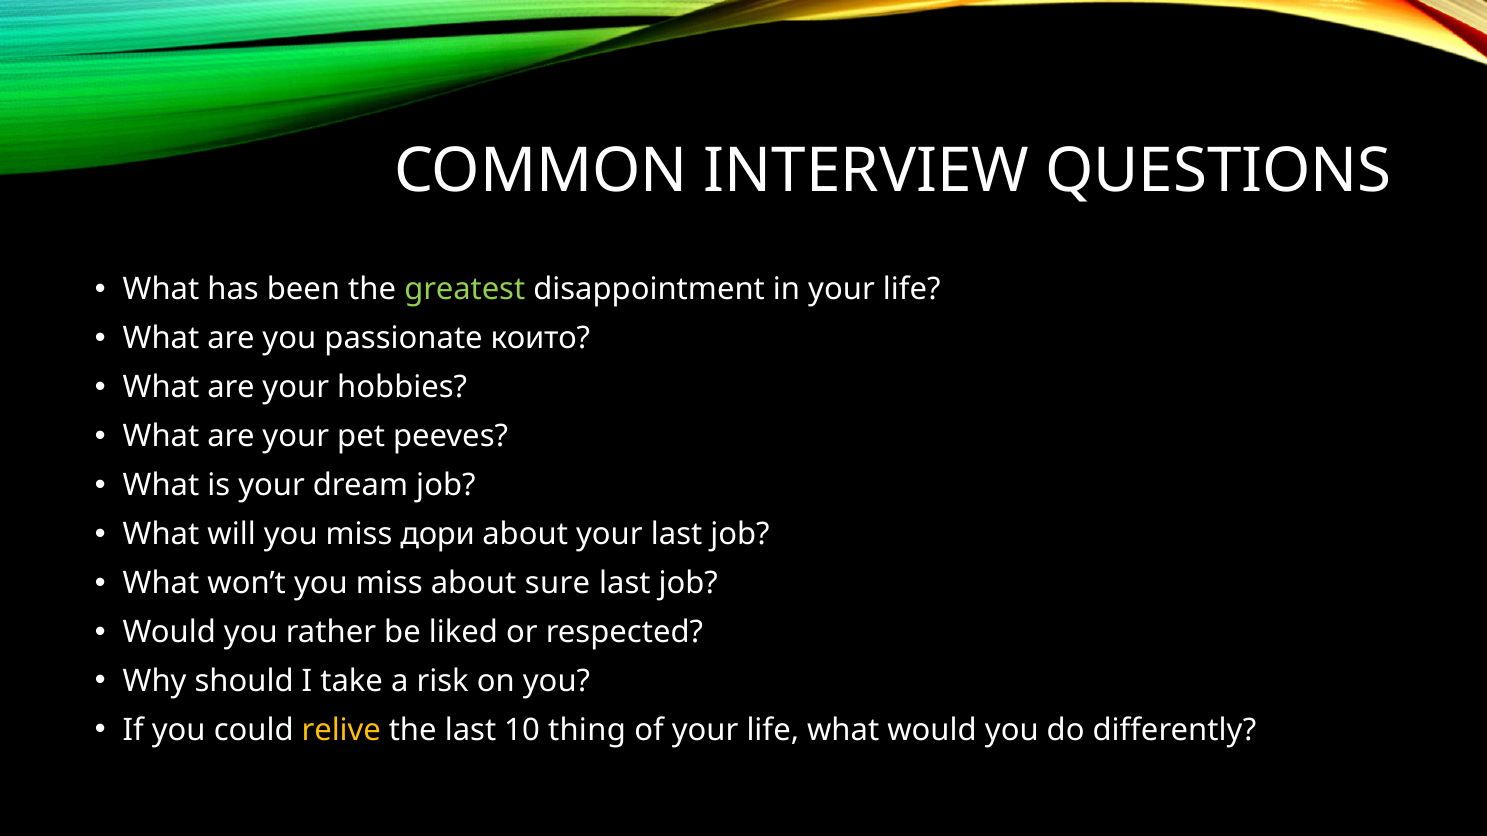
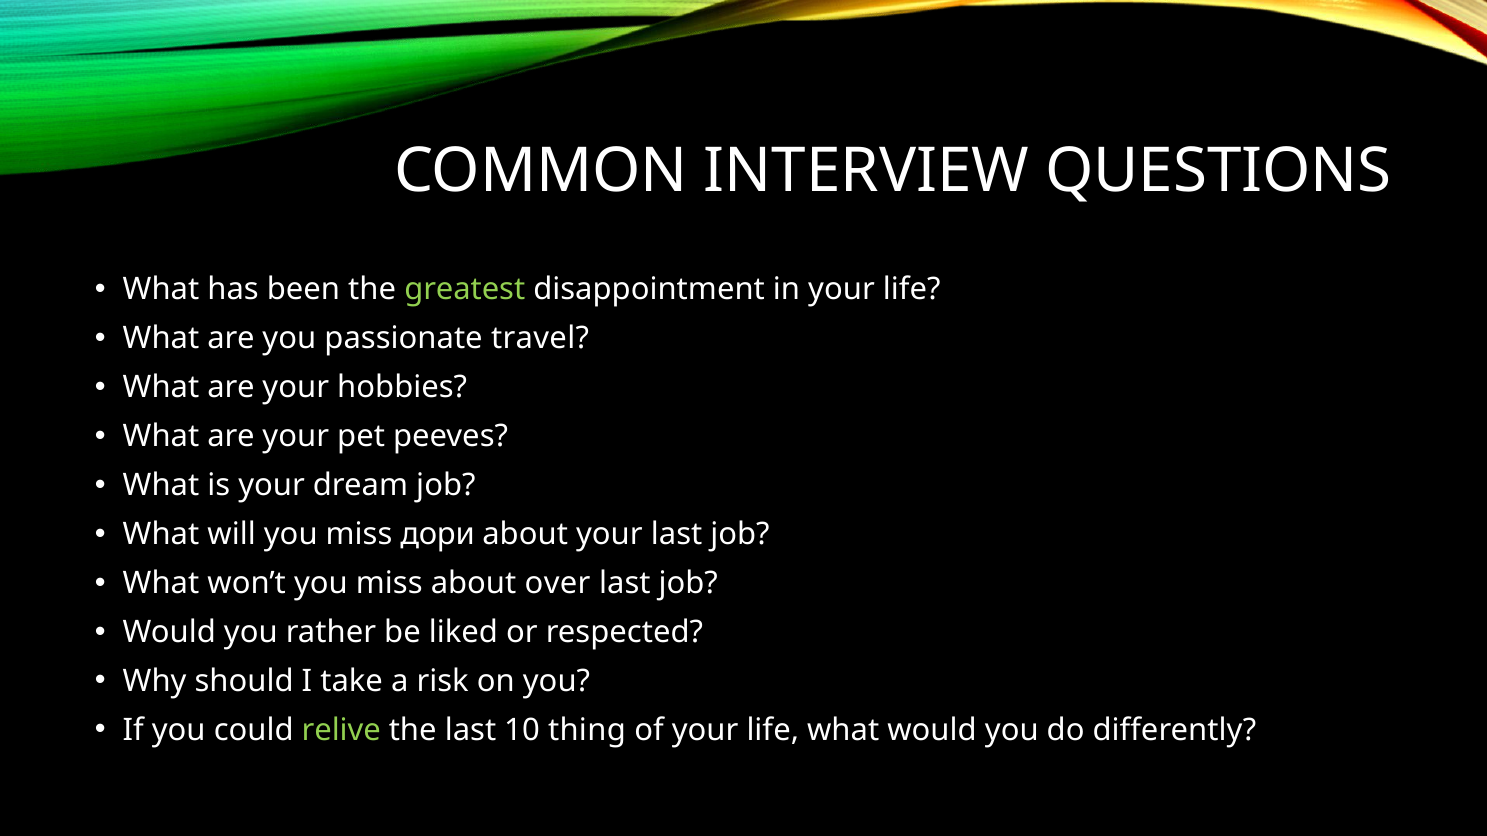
които: които -> travel (540, 339)
sure: sure -> over (558, 584)
relive colour: yellow -> light green (341, 730)
